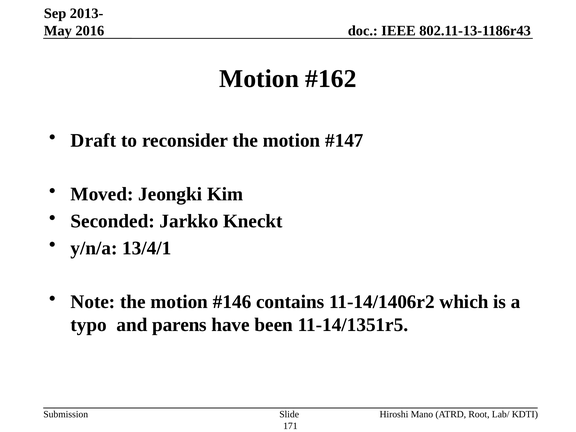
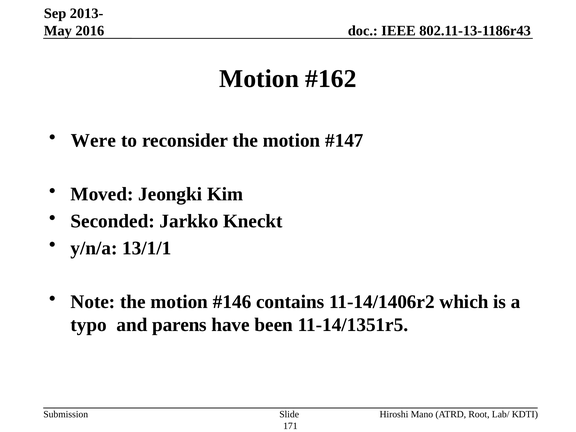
Draft: Draft -> Were (93, 141)
13/4/1: 13/4/1 -> 13/1/1 (147, 248)
